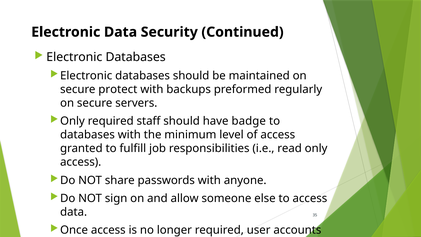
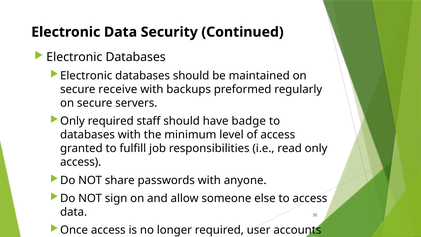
protect: protect -> receive (118, 89)
